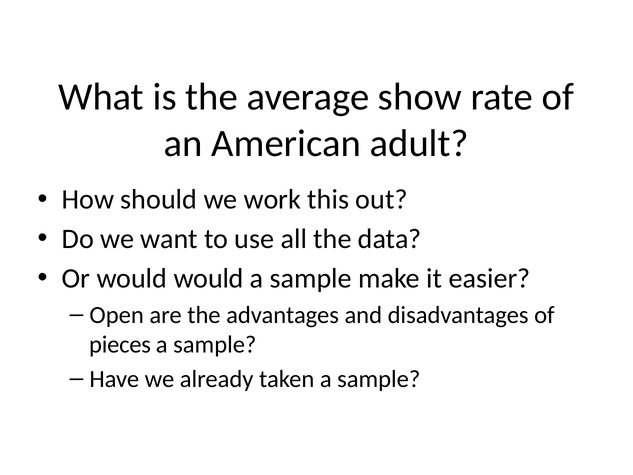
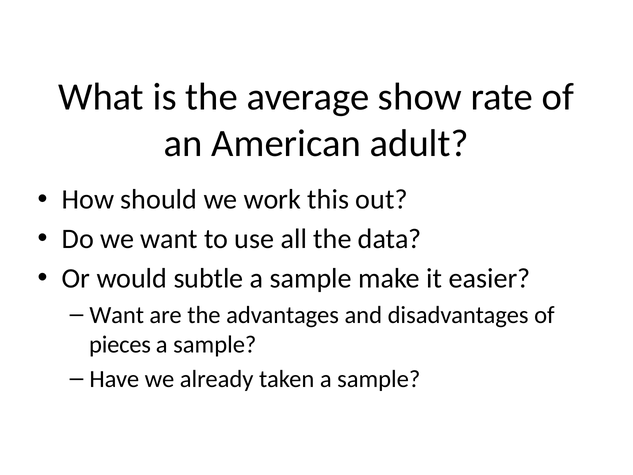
would would: would -> subtle (209, 278)
Open: Open -> Want (117, 315)
